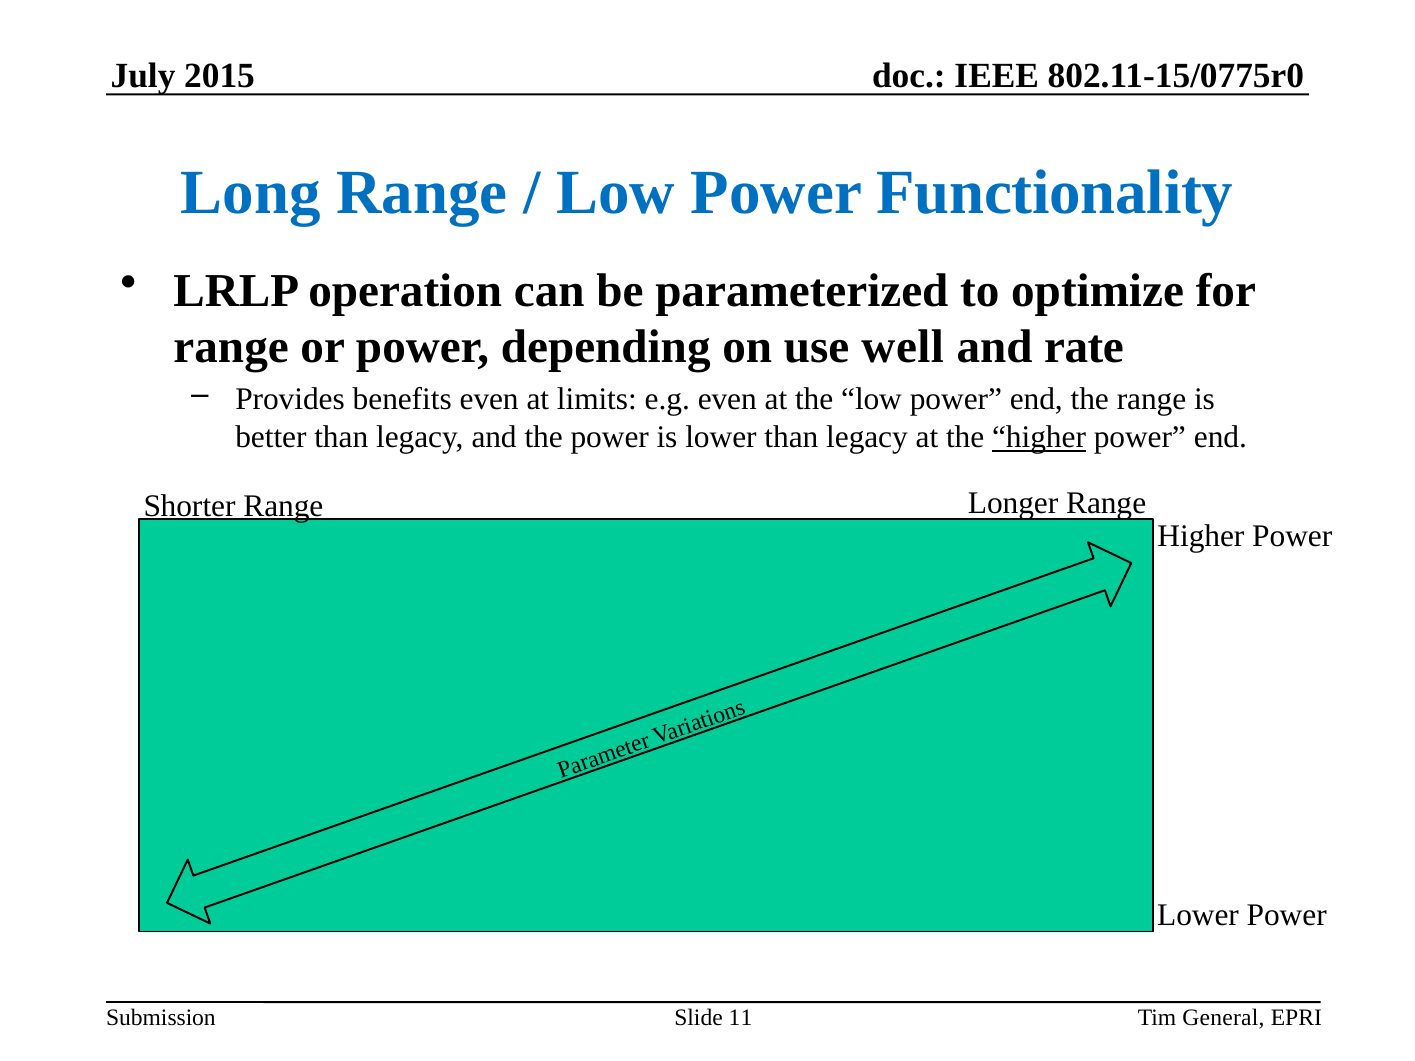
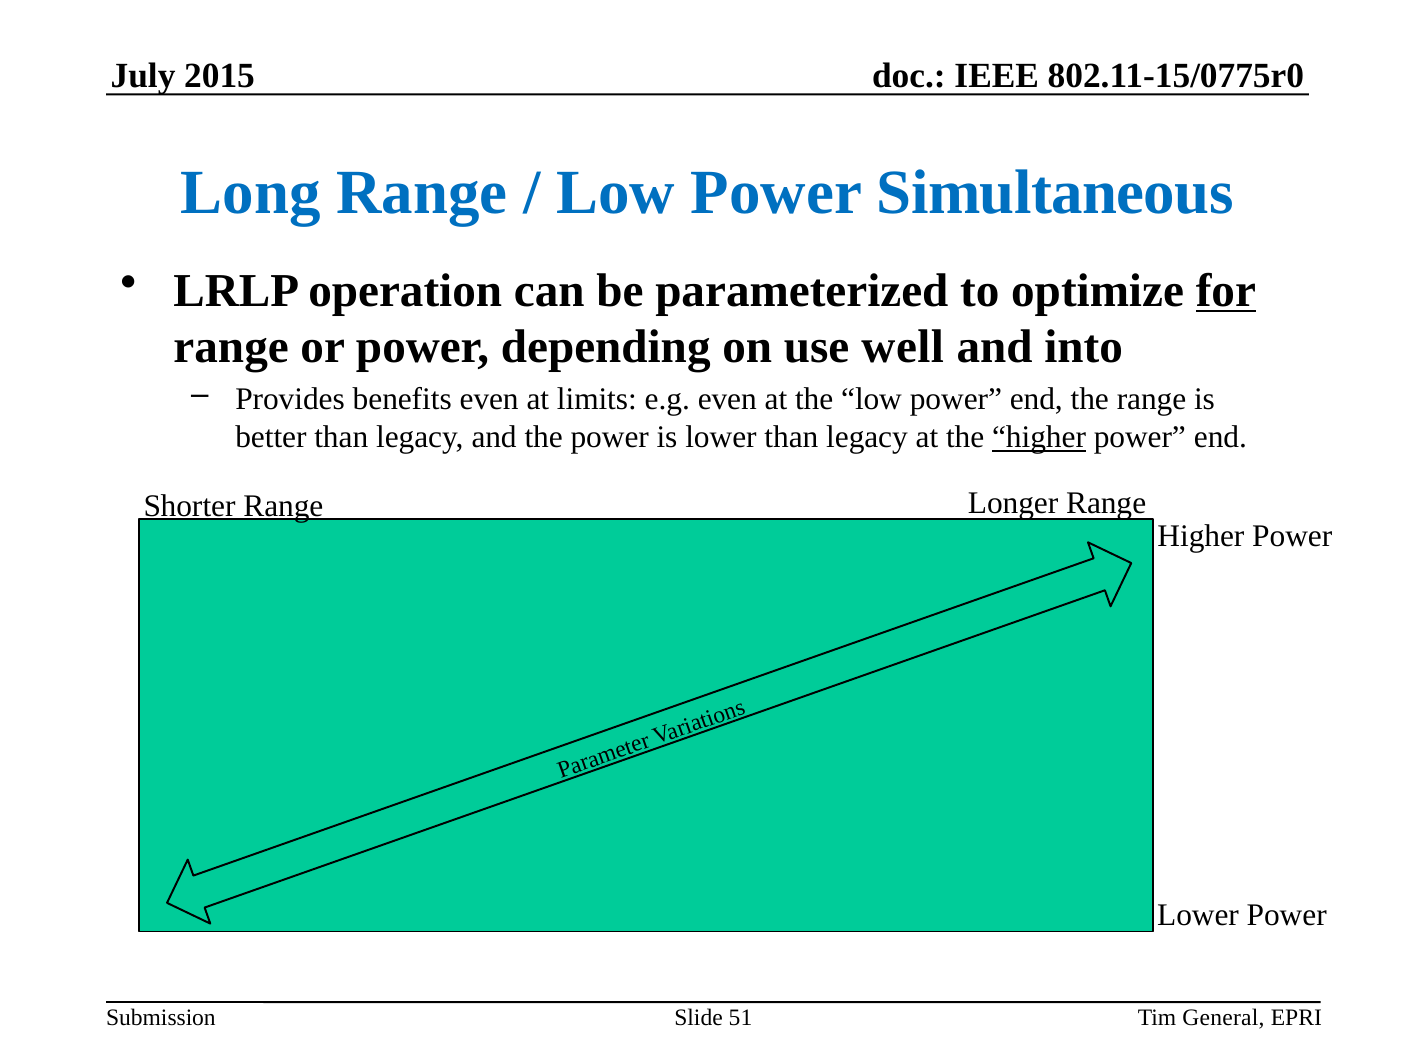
Functionality: Functionality -> Simultaneous (1055, 193)
for underline: none -> present (1226, 291)
rate: rate -> into (1084, 347)
11: 11 -> 51 (741, 1018)
